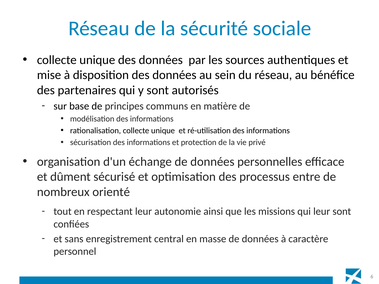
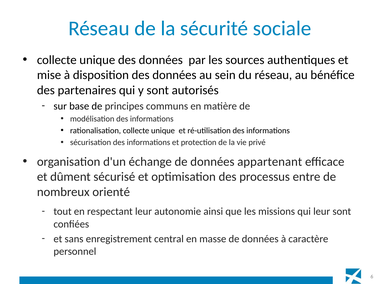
personnelles: personnelles -> appartenant (270, 162)
